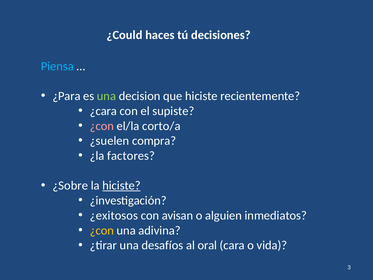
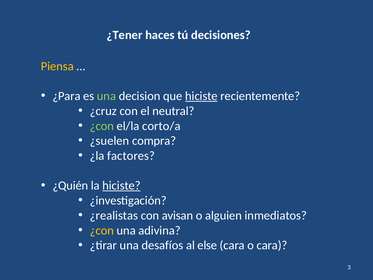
¿Could: ¿Could -> ¿Tener (125, 35)
Piensa colour: light blue -> yellow (57, 66)
hiciste underline: none -> present (201, 96)
¿cara: ¿cara -> ¿cruz (103, 111)
supiste: supiste -> neutral (173, 111)
¿con colour: pink -> light green (102, 126)
¿Sobre: ¿Sobre -> ¿Quién (70, 185)
¿exitosos: ¿exitosos -> ¿realistas (114, 215)
oral: oral -> else (207, 245)
o vida: vida -> cara (272, 245)
